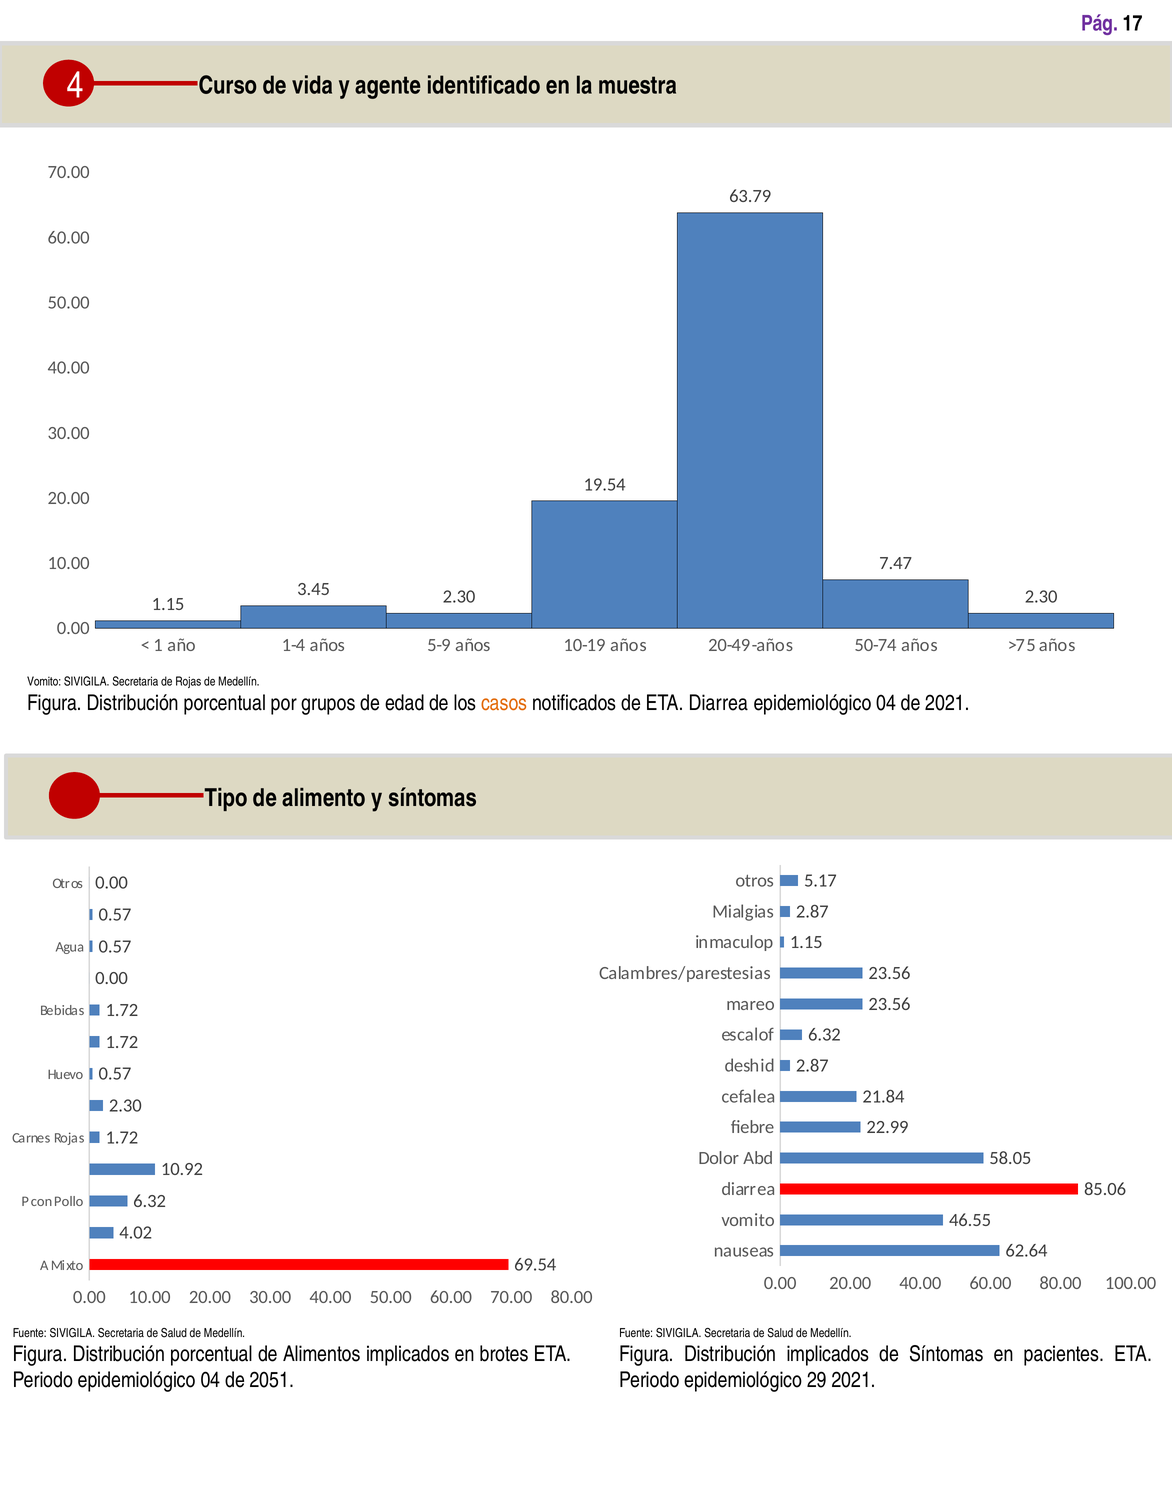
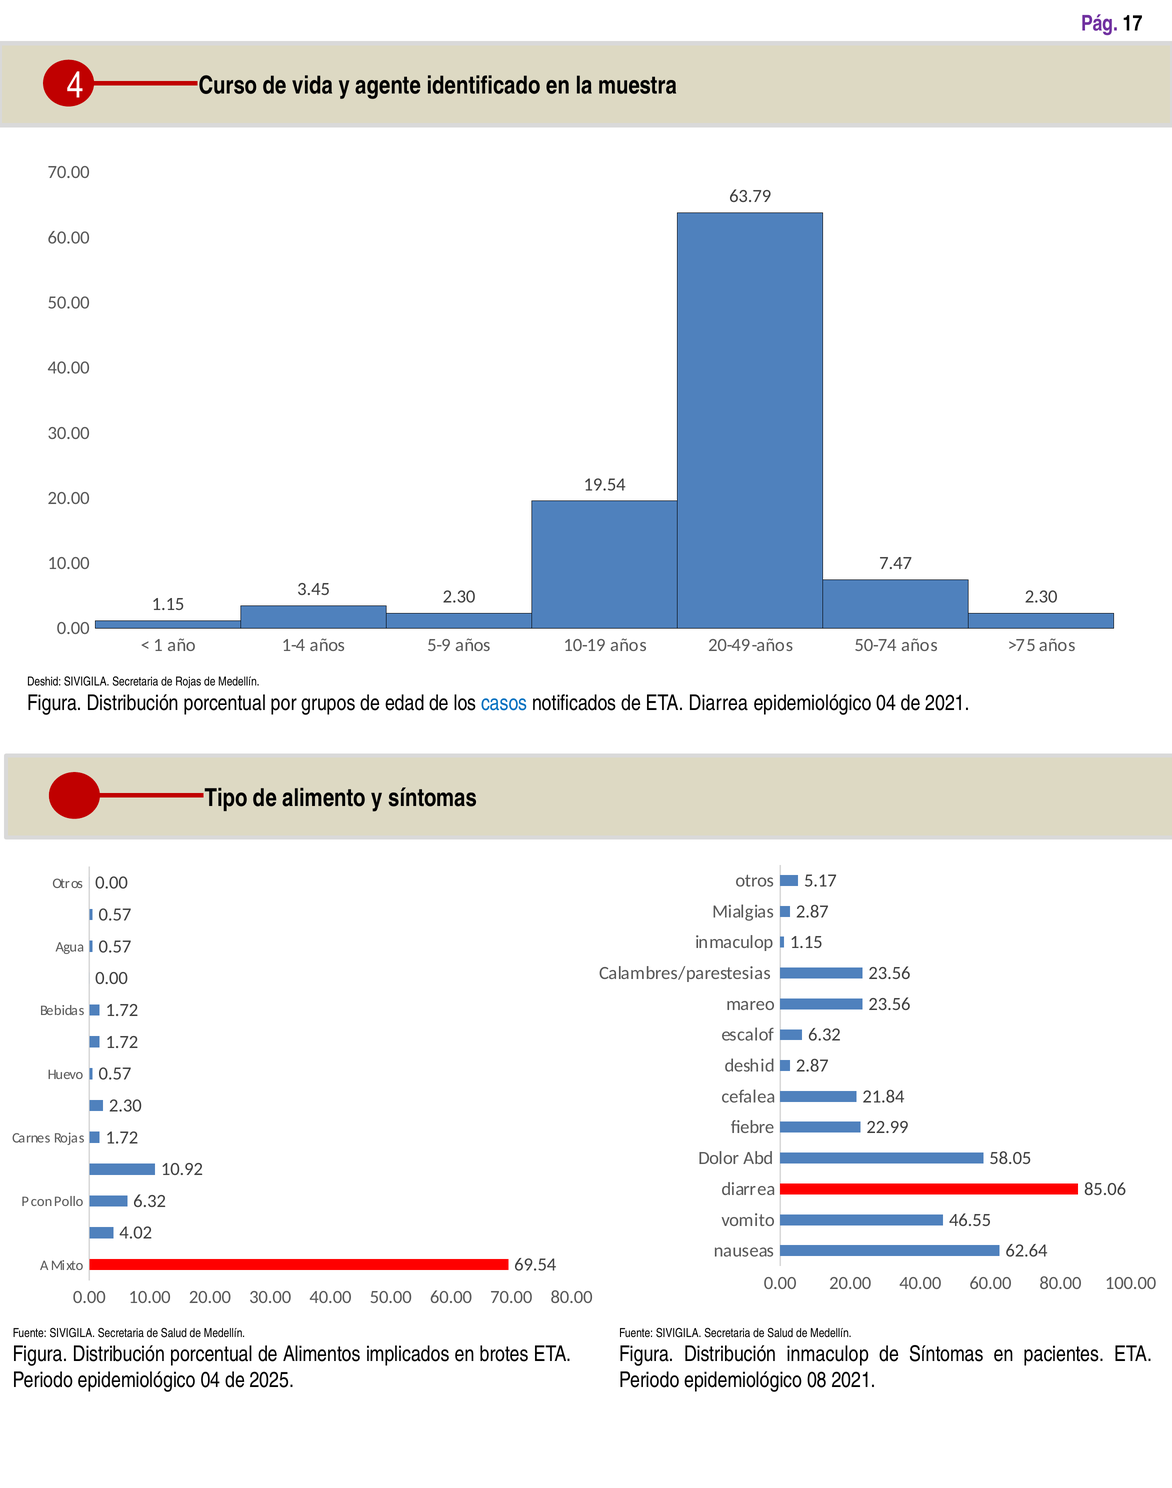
Vomito: Vomito -> Deshid (44, 682)
casos colour: orange -> blue (504, 703)
Distribución implicados: implicados -> inmaculop (828, 1354)
2051: 2051 -> 2025 (272, 1380)
29: 29 -> 08 (817, 1380)
